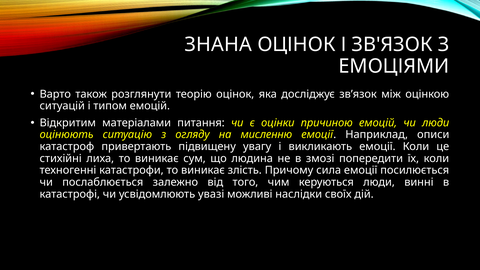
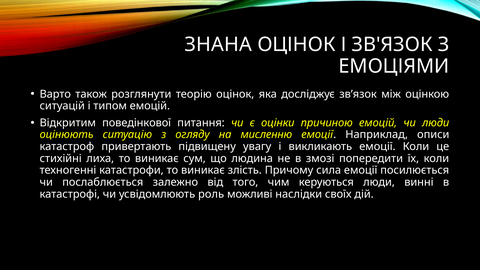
матеріалами: матеріалами -> поведінкової (137, 123)
увазі: увазі -> роль (211, 194)
